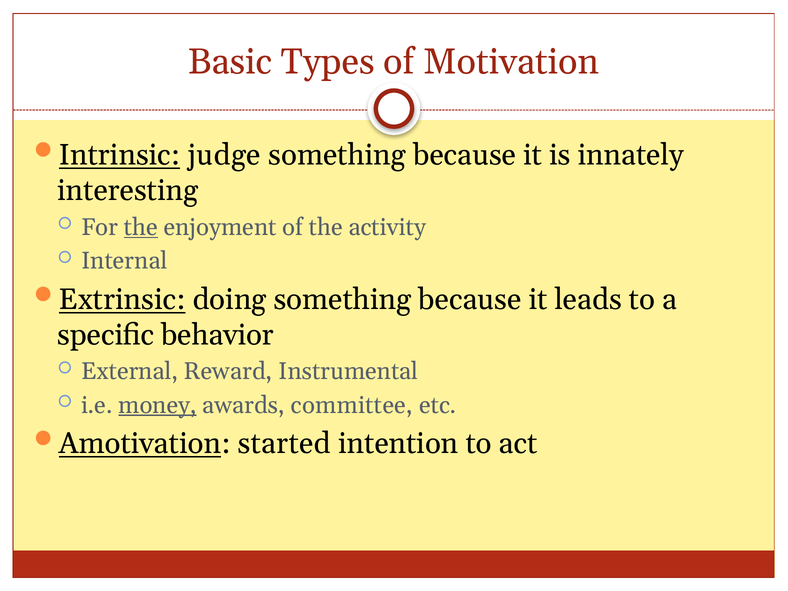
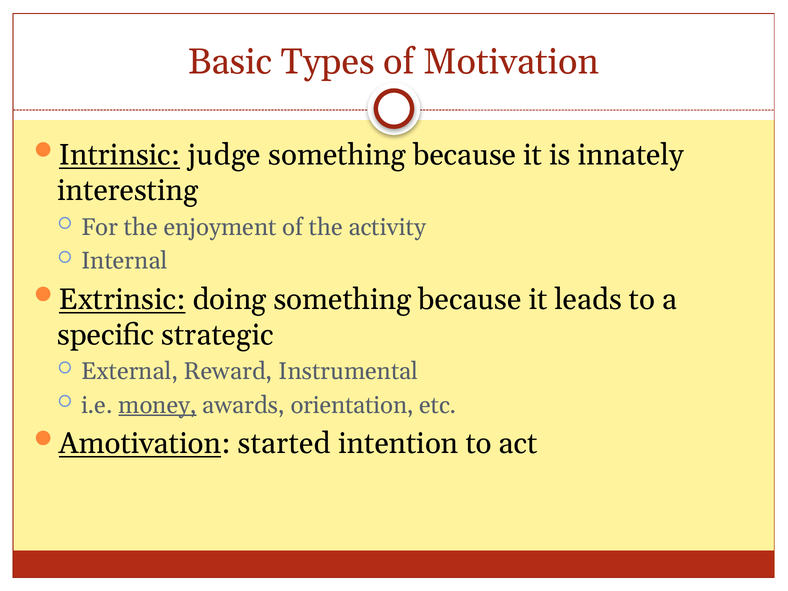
the underline: present -> none (141, 227)
behavior: behavior -> strategic (217, 335)
committee: committee -> orientation (352, 405)
